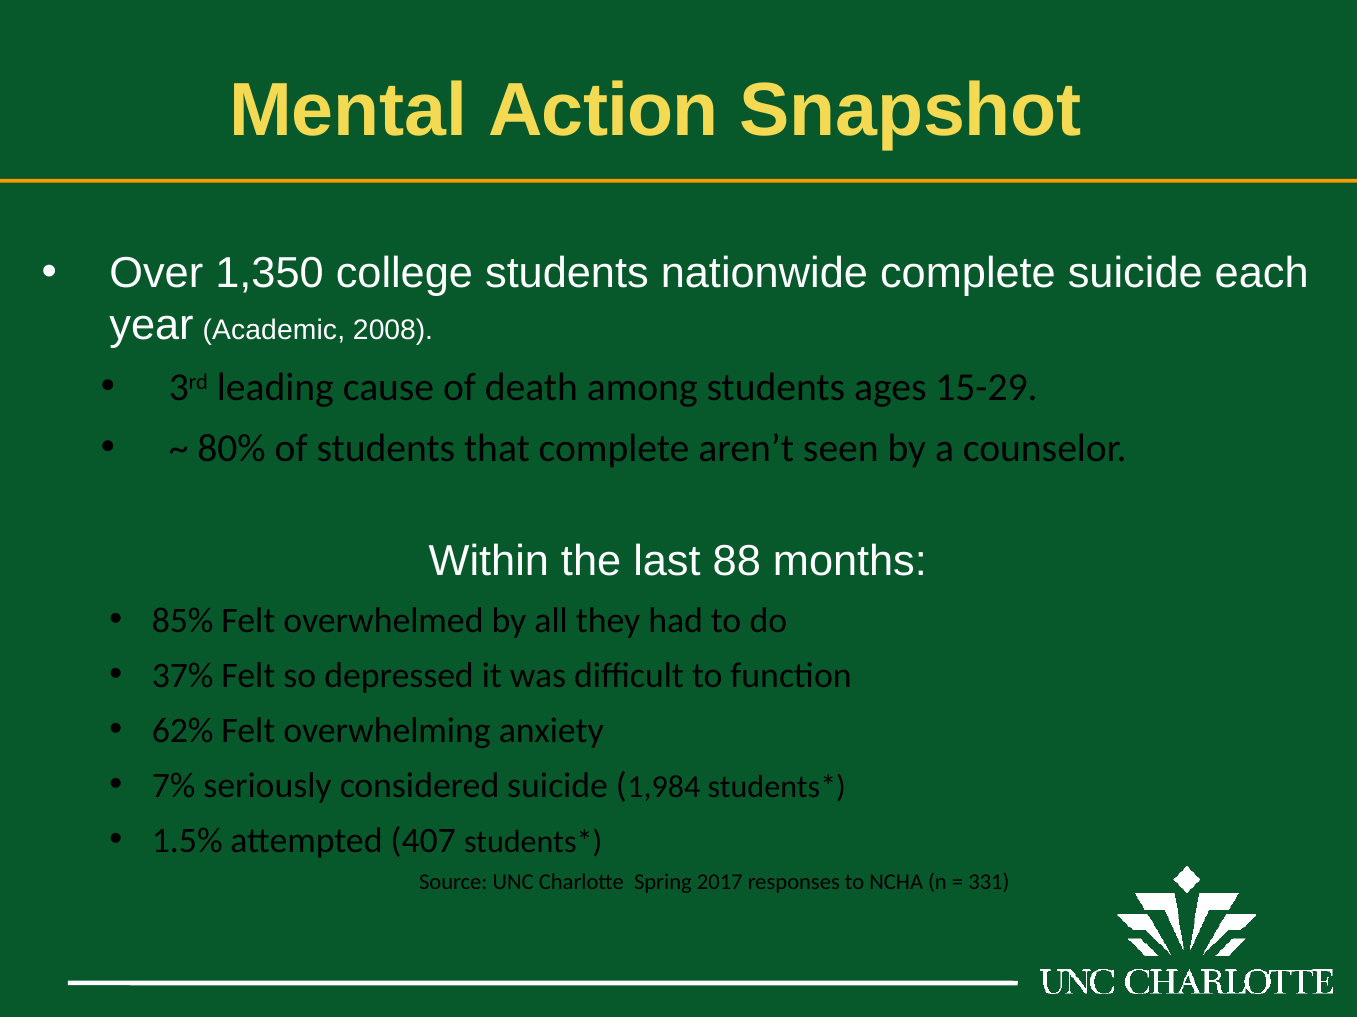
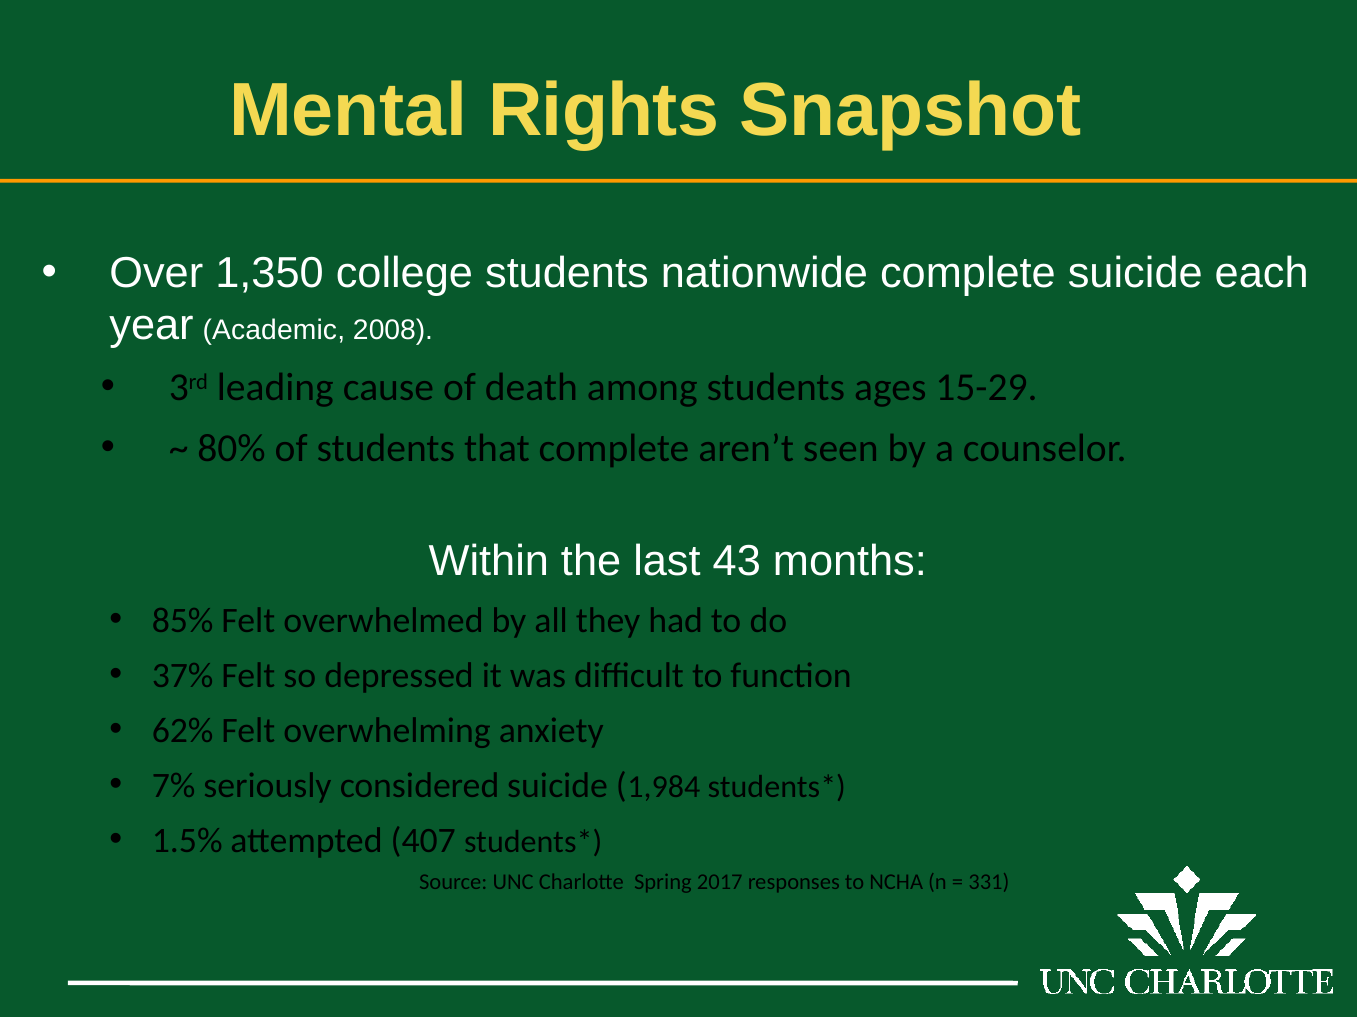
Action: Action -> Rights (604, 110)
88: 88 -> 43 (737, 562)
